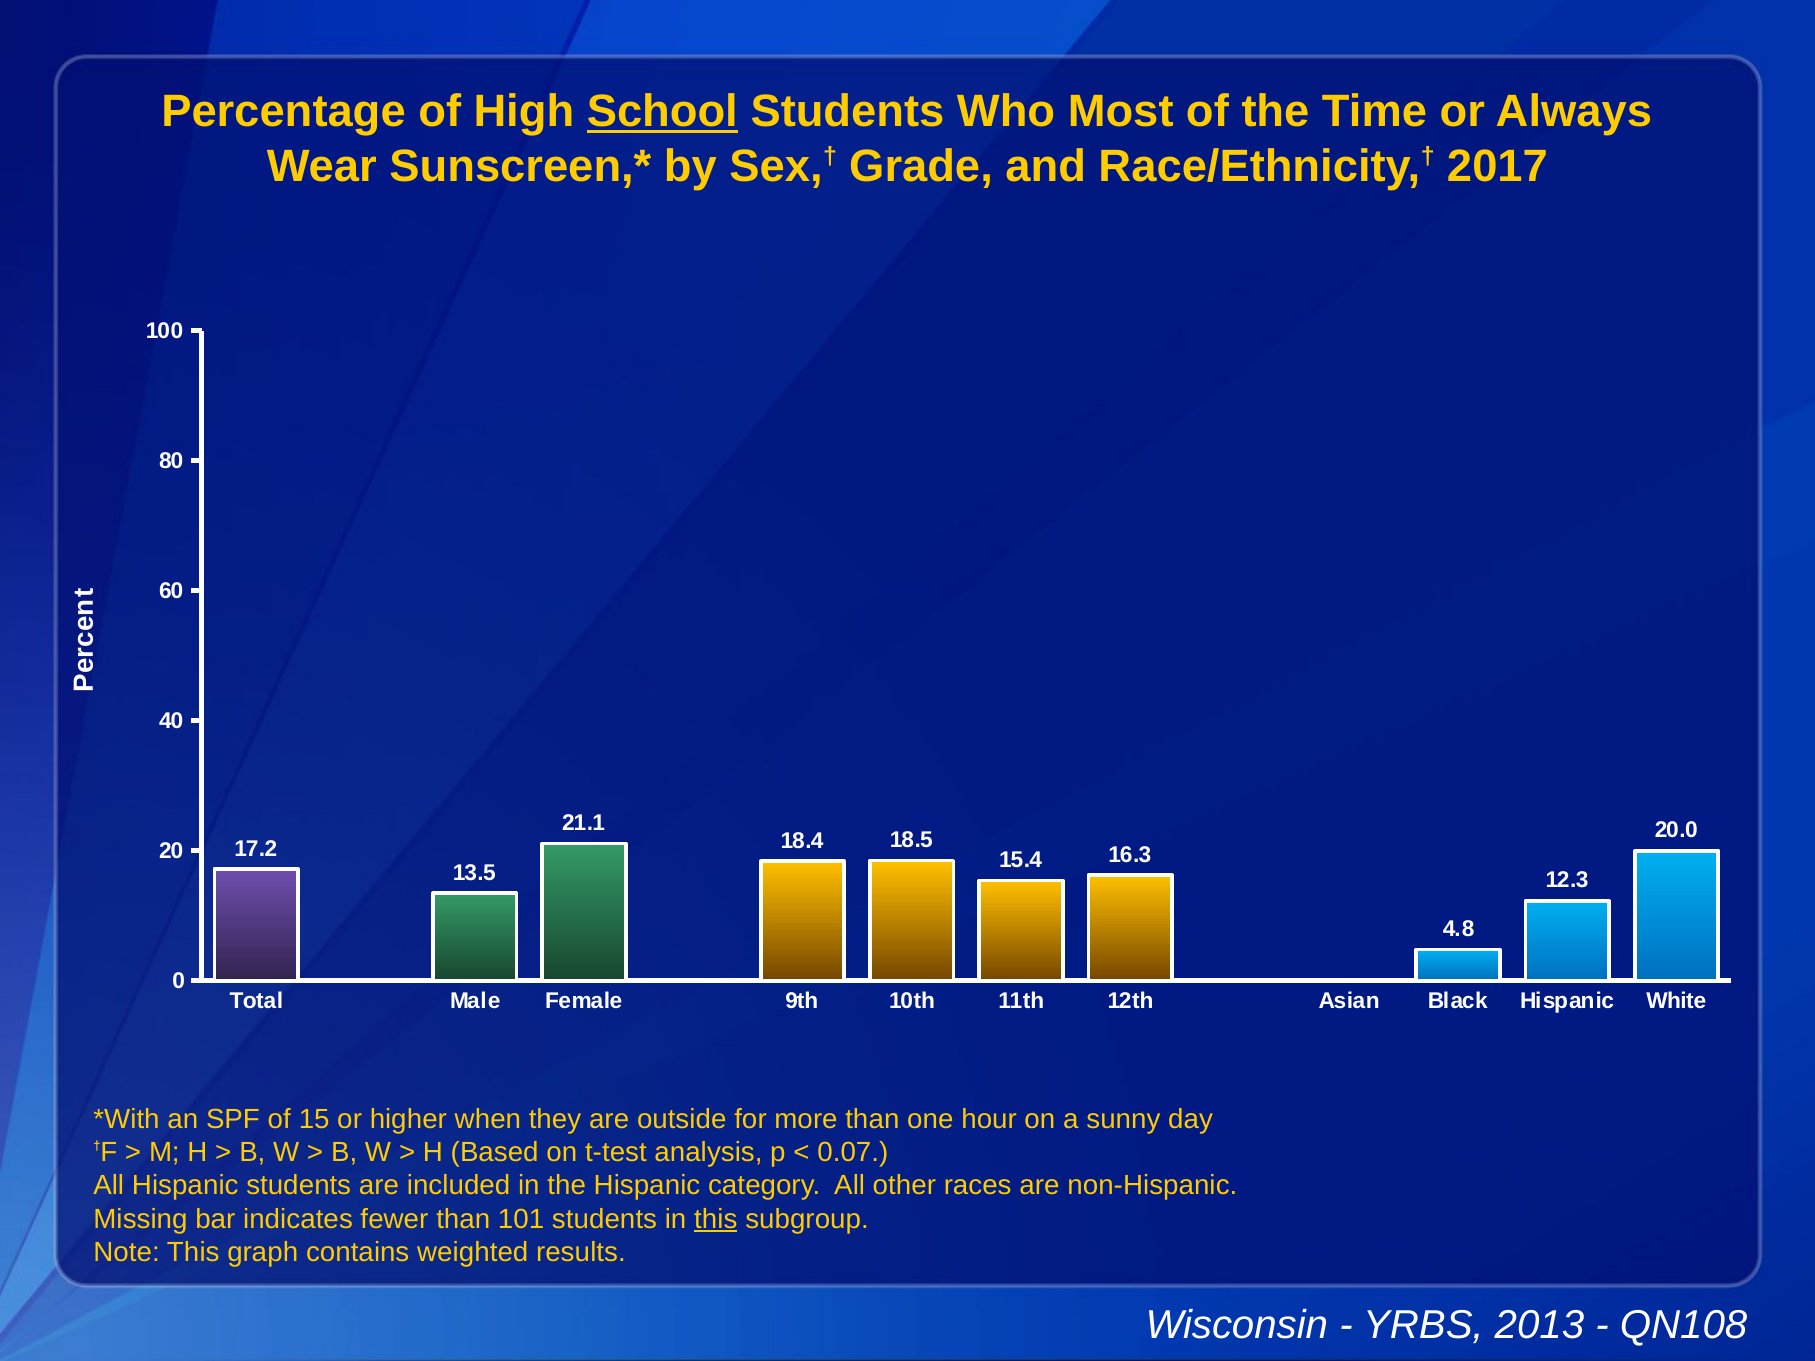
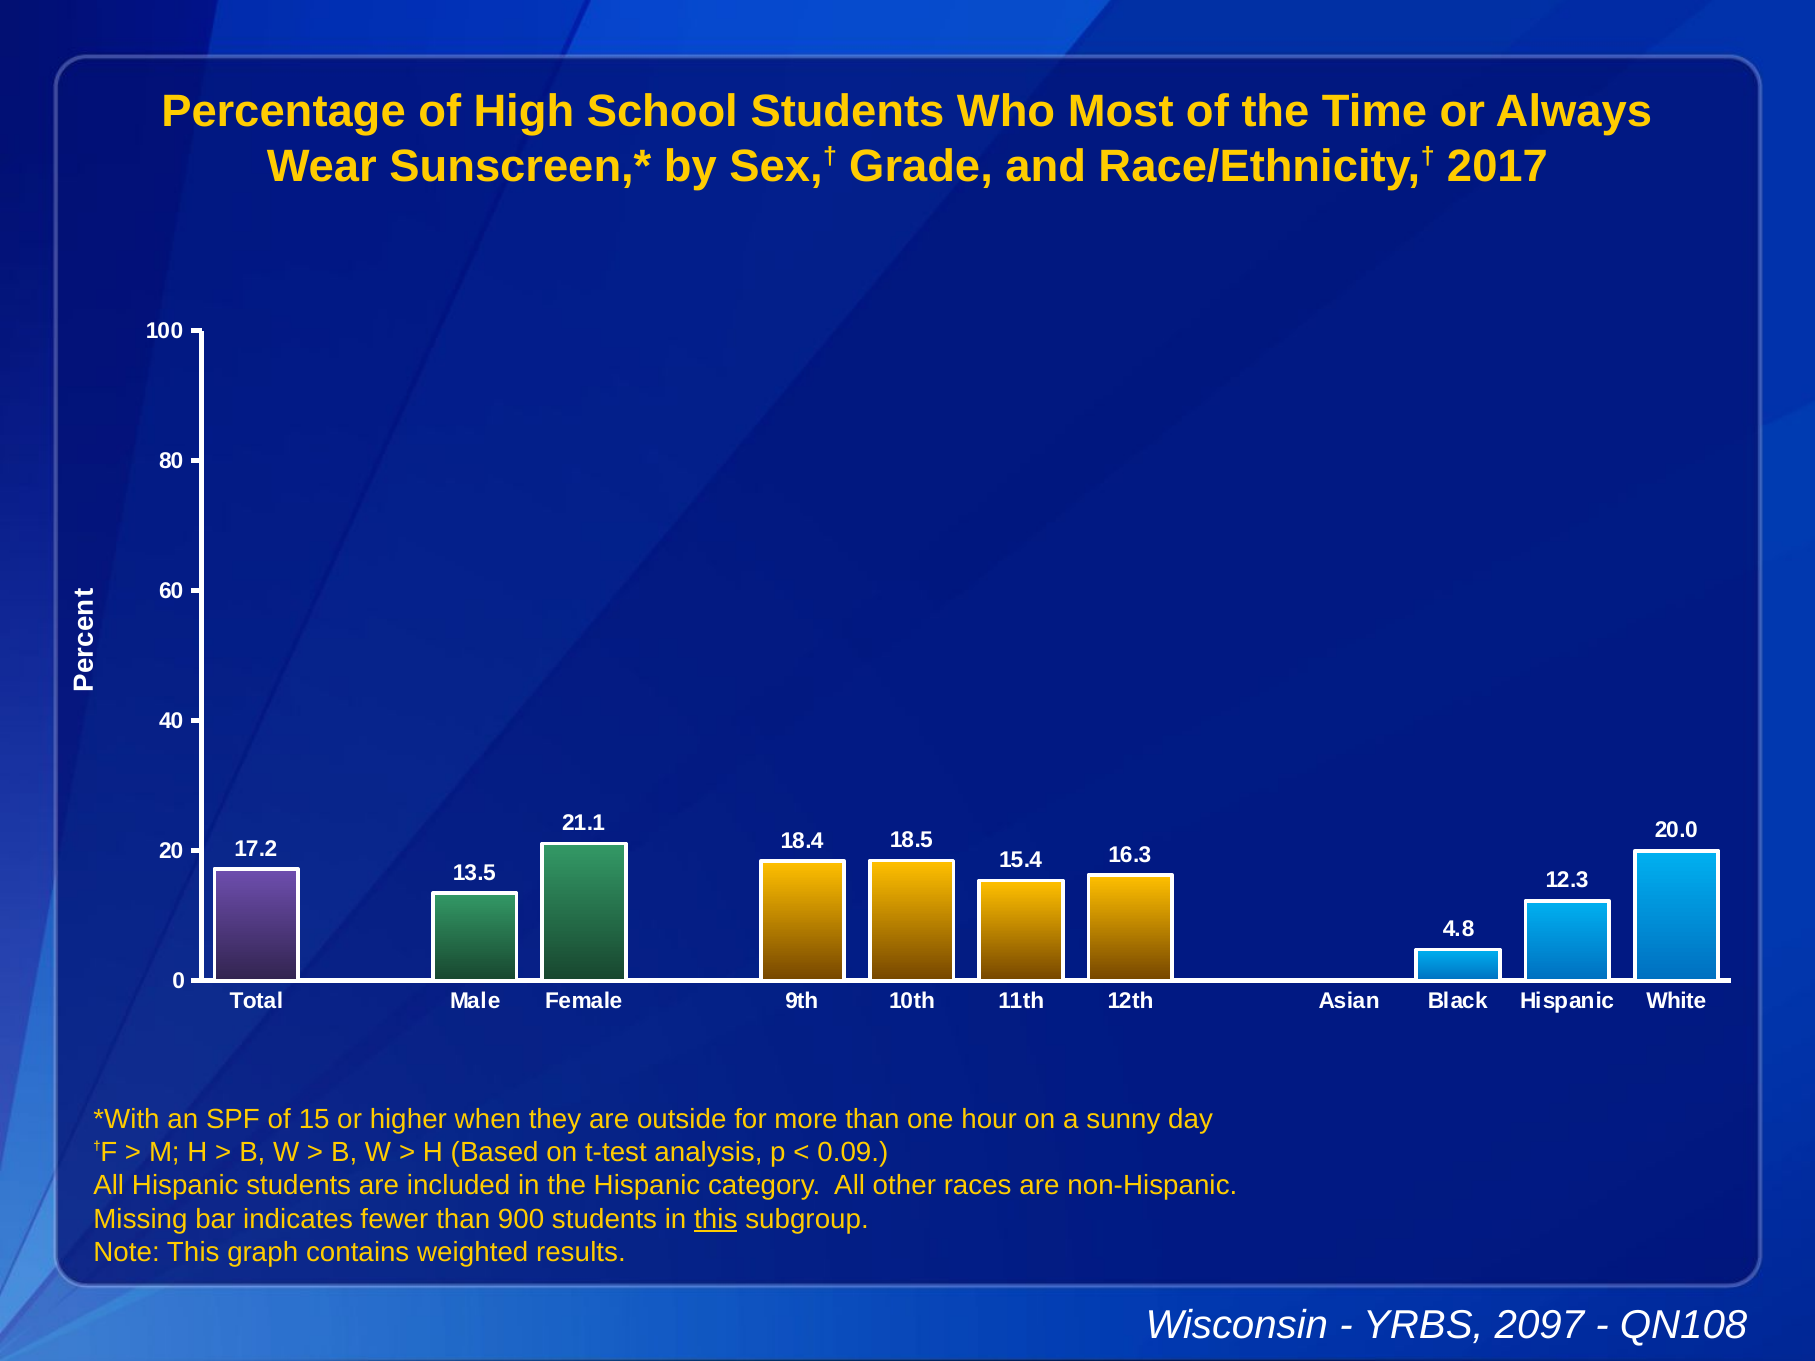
School underline: present -> none (662, 112)
0.07: 0.07 -> 0.09 (853, 1153)
101: 101 -> 900 (521, 1219)
2013: 2013 -> 2097 (1540, 1325)
